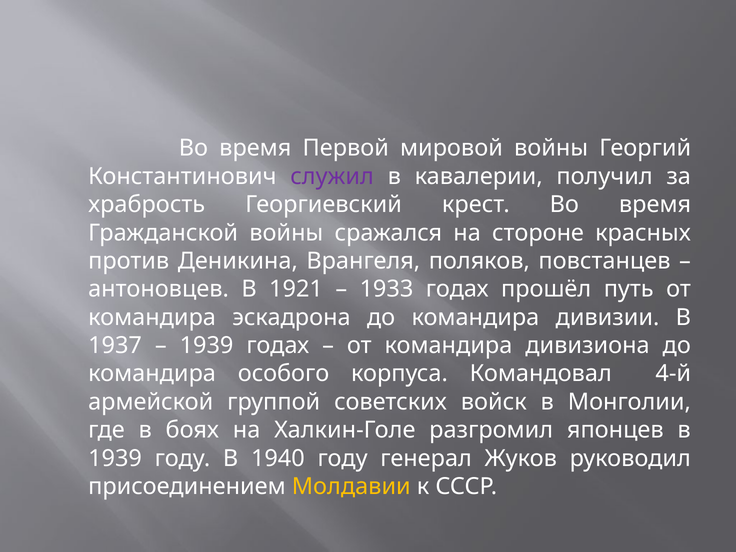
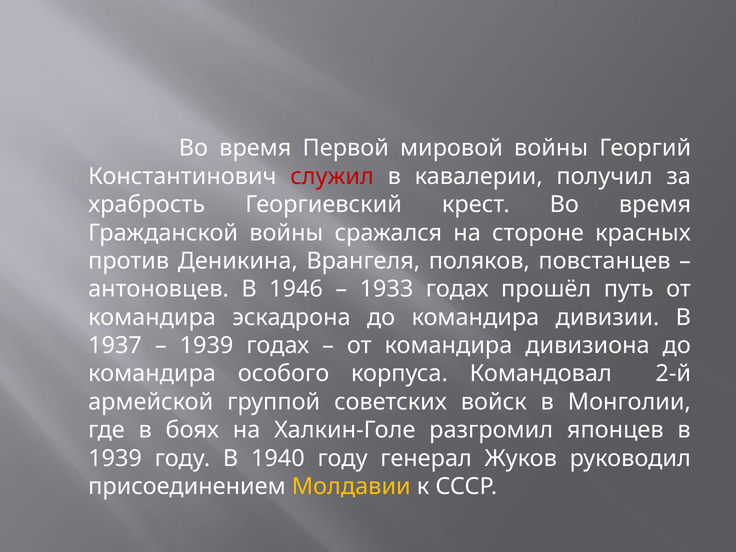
служил colour: purple -> red (332, 176)
1921: 1921 -> 1946 (296, 289)
4-й: 4-й -> 2-й (673, 374)
